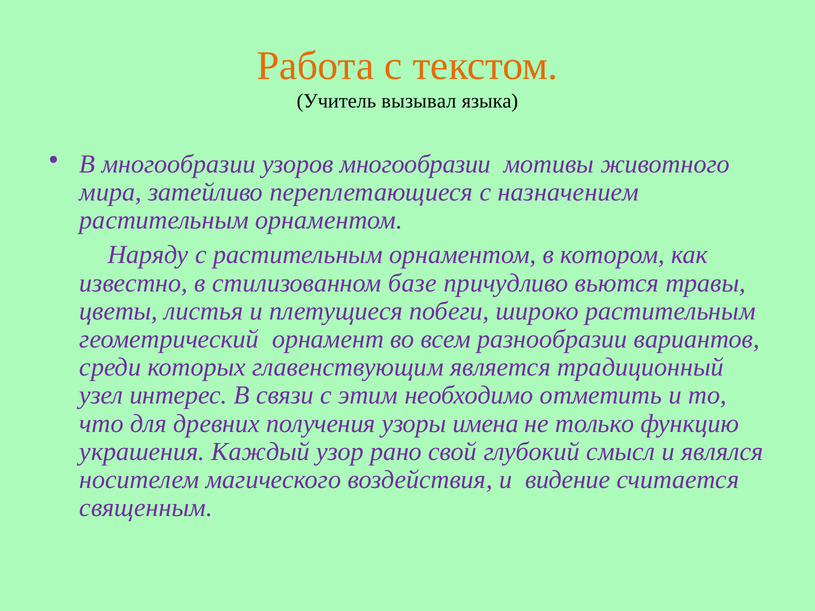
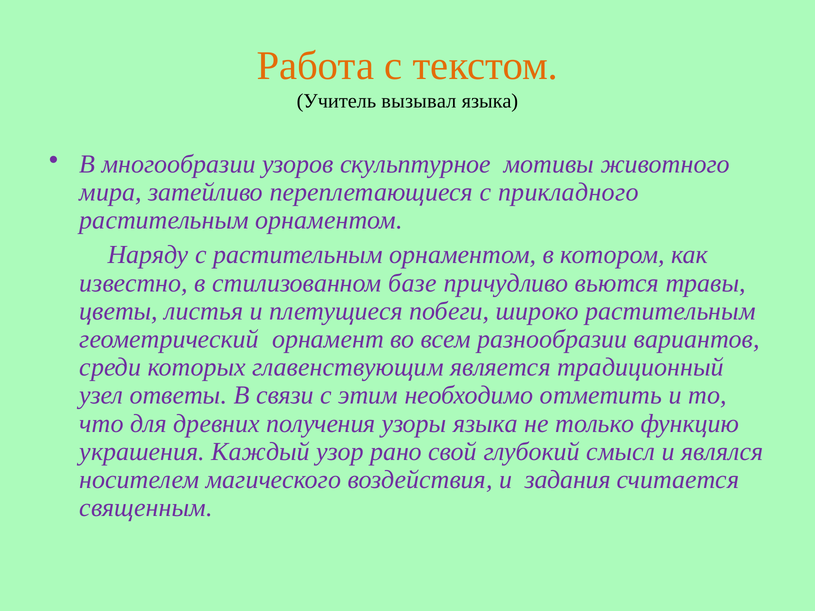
узоров многообразии: многообразии -> скульптурное (415, 164)
назначением: назначением -> прикладного (568, 192)
интерес: интерес -> ответы (178, 396)
узоры имена: имена -> языка (485, 424)
видение: видение -> задания (568, 480)
